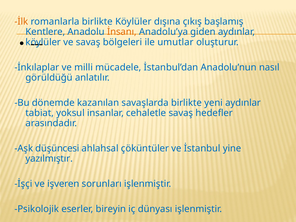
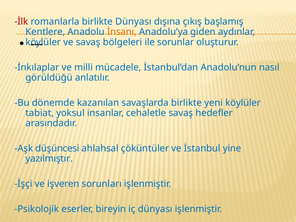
İlk colour: orange -> red (21, 22)
birlikte Köylüler: Köylüler -> Dünyası (133, 22)
umutlar: umutlar -> sorunlar (176, 42)
yeni aydınlar: aydınlar -> köylüler (243, 103)
